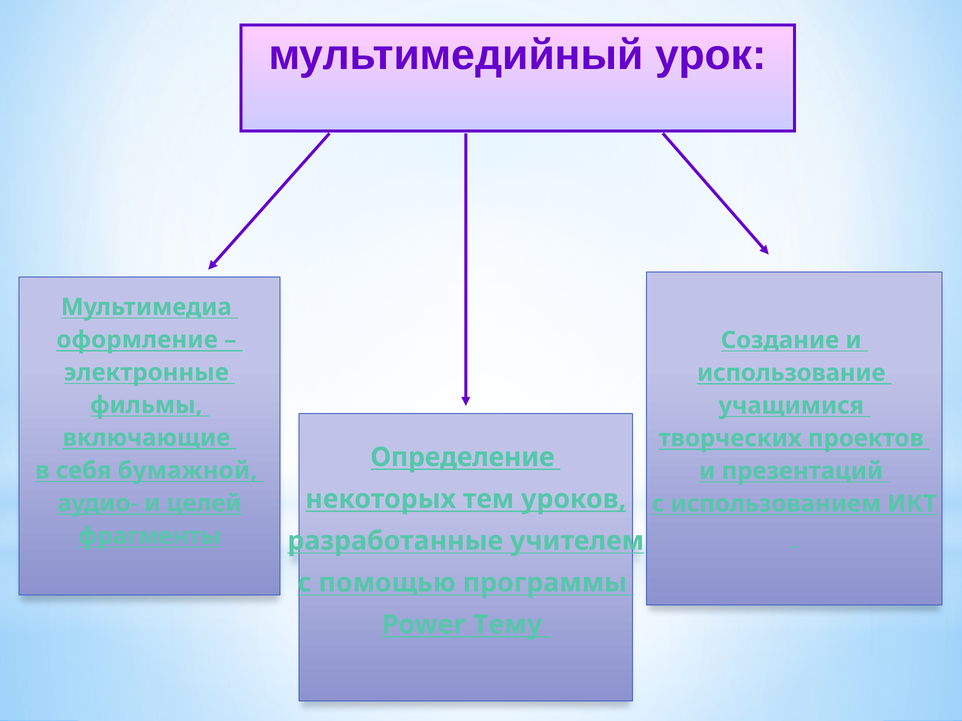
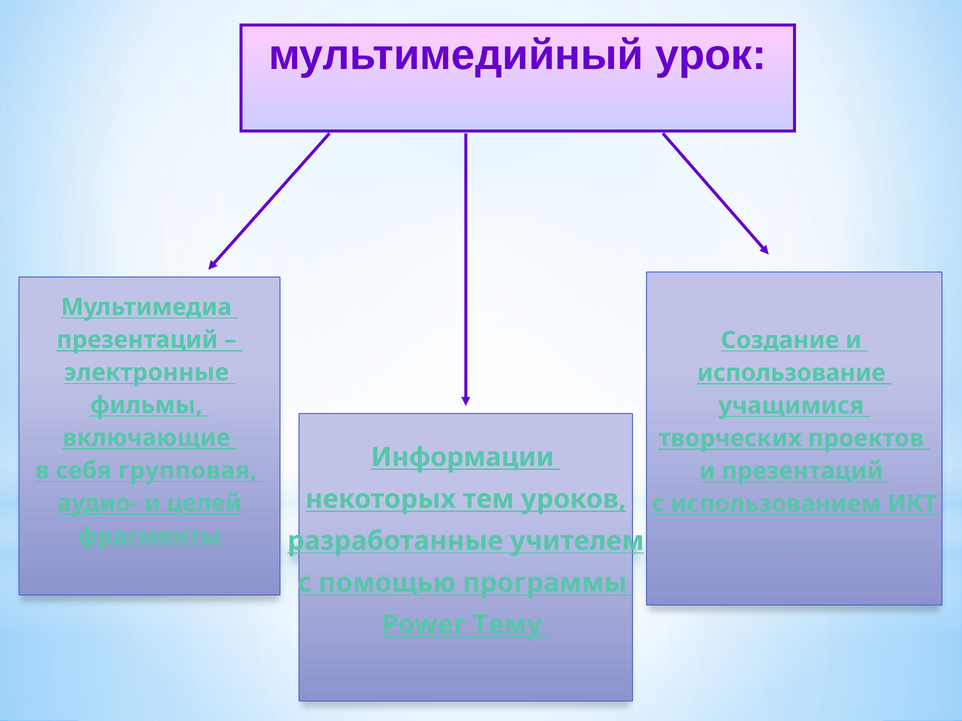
оформление: оформление -> презентаций (137, 340)
Определение: Определение -> Информации (462, 458)
бумажной: бумажной -> групповая (187, 471)
